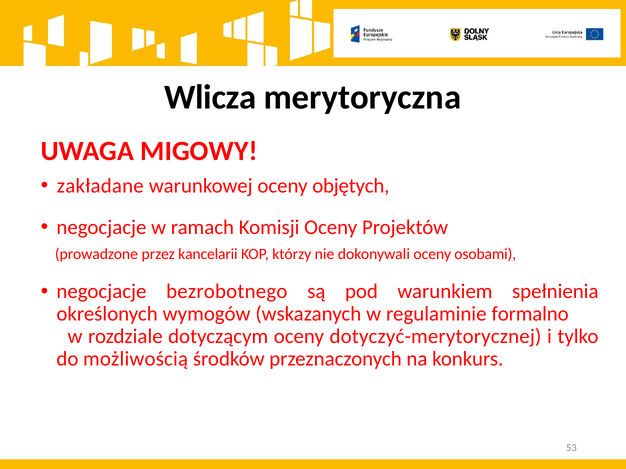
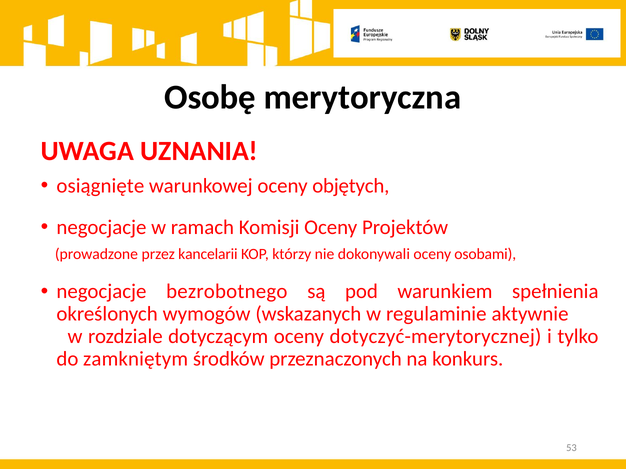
Wlicza: Wlicza -> Osobę (210, 97)
MIGOWY: MIGOWY -> UZNANIA (199, 151)
zakładane: zakładane -> osiągnięte (100, 186)
formalno: formalno -> aktywnie (530, 314)
możliwością: możliwością -> zamkniętym (136, 359)
